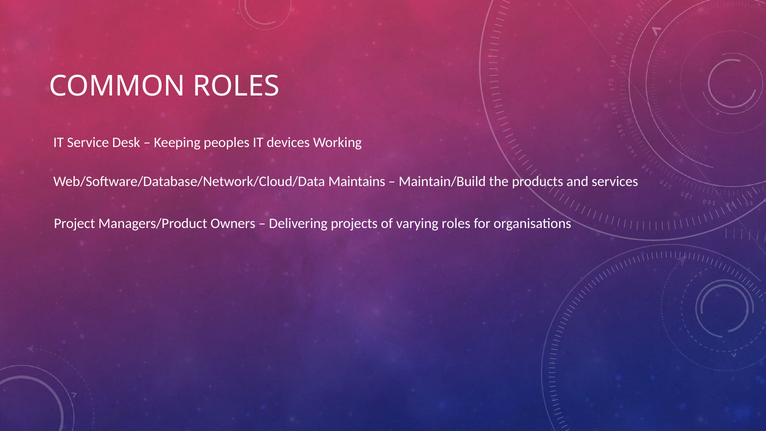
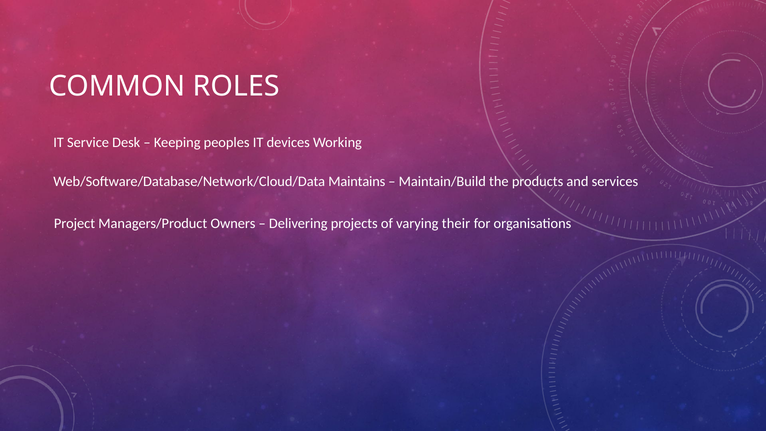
varying roles: roles -> their (456, 223)
